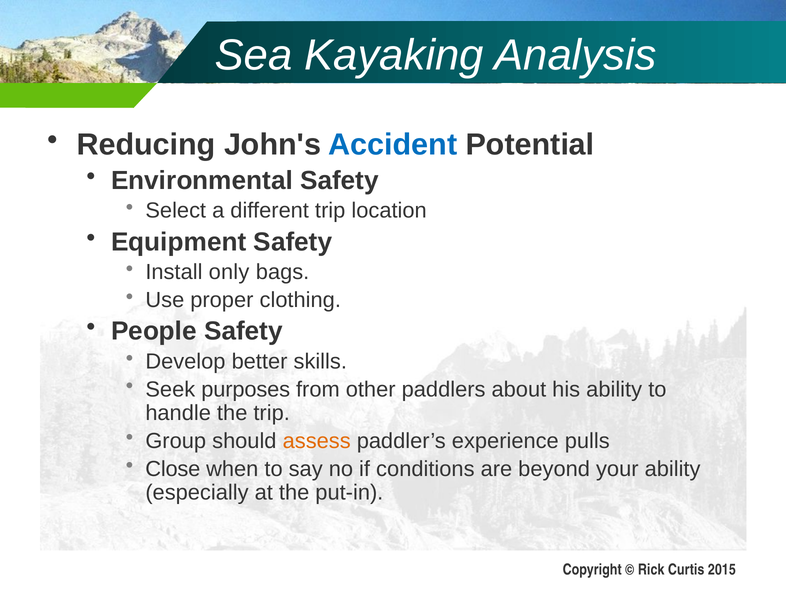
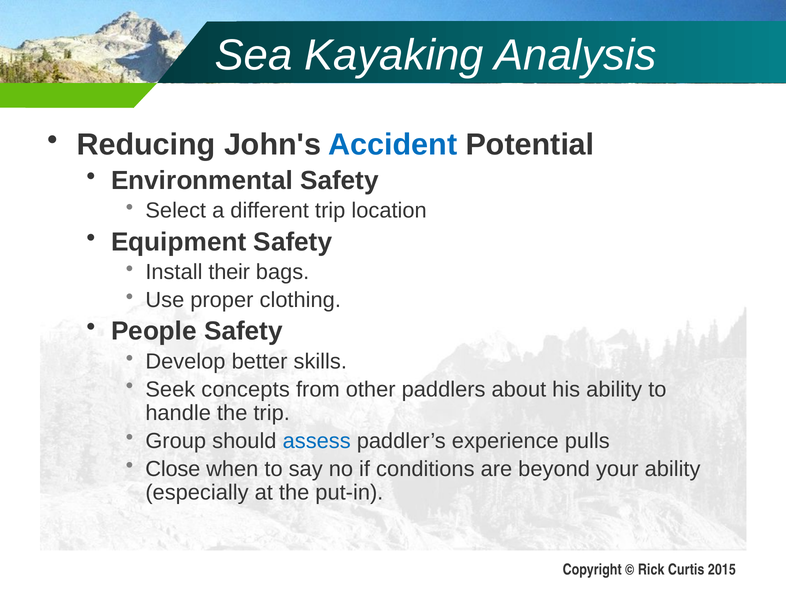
only: only -> their (229, 272)
purposes: purposes -> concepts (246, 390)
assess colour: orange -> blue (317, 441)
